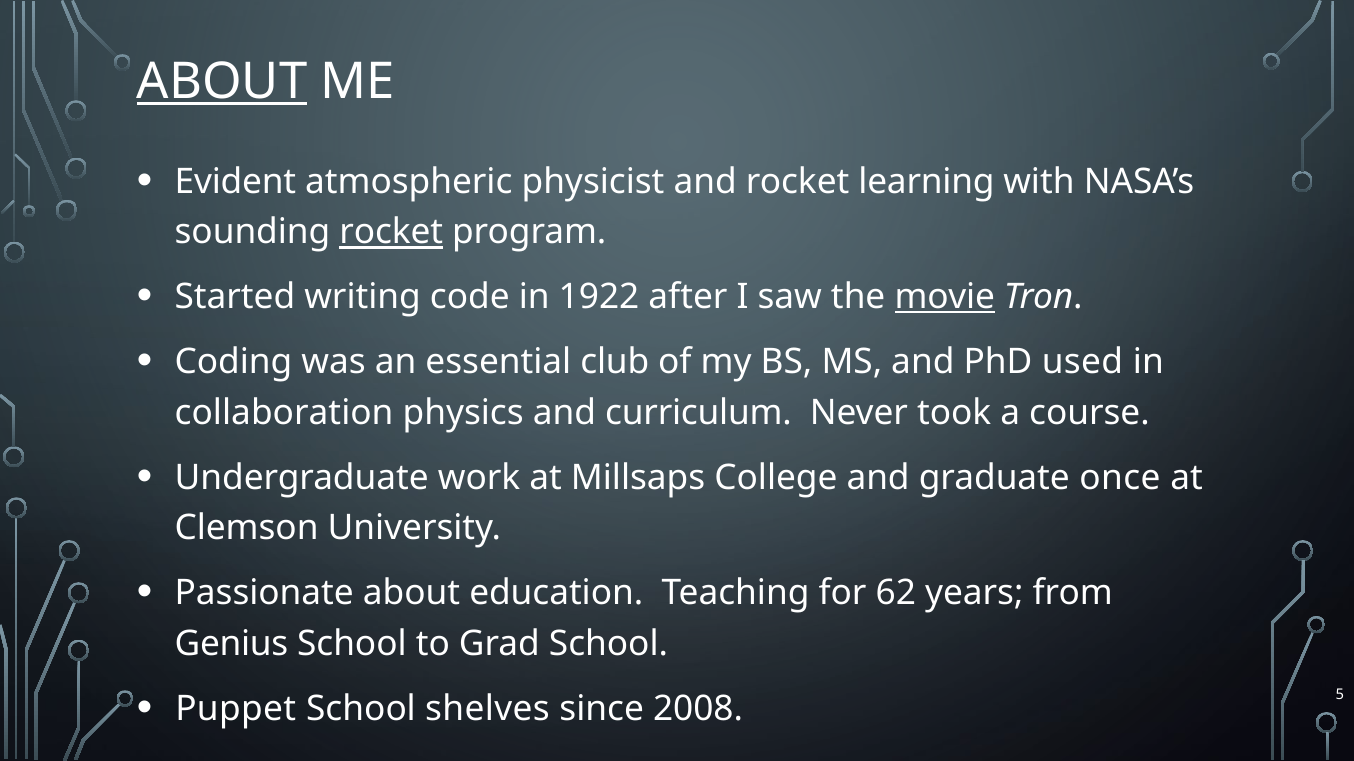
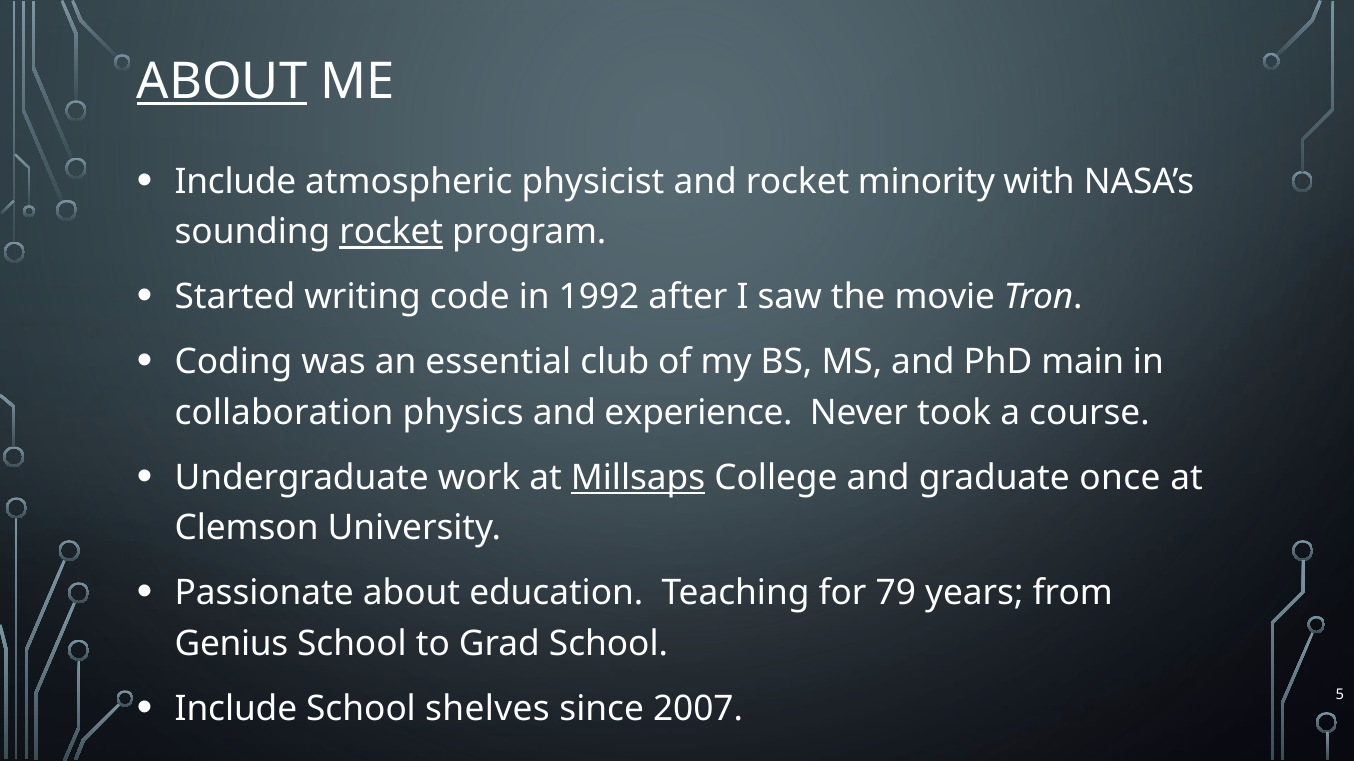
Evident: Evident -> Include (235, 182)
learning: learning -> minority (927, 182)
1922: 1922 -> 1992 (599, 297)
movie underline: present -> none (945, 297)
used: used -> main (1083, 362)
curriculum: curriculum -> experience (699, 413)
Millsaps underline: none -> present (638, 478)
62: 62 -> 79 (896, 593)
Puppet: Puppet -> Include (236, 709)
2008: 2008 -> 2007 (698, 709)
